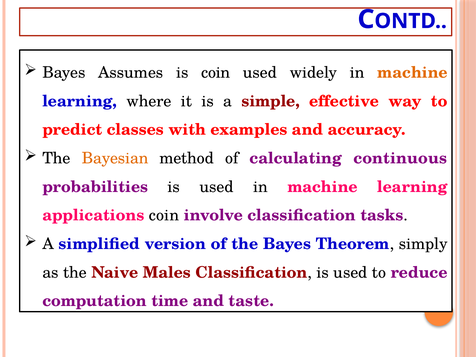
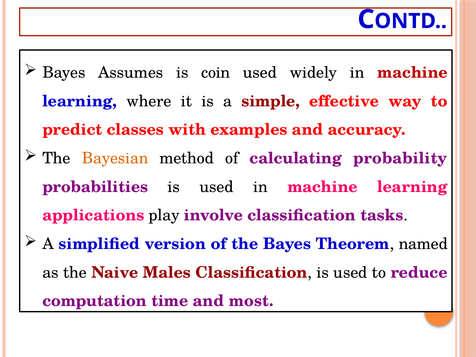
machine colour: orange -> red (412, 73)
continuous: continuous -> probability (400, 158)
applications coin: coin -> play (164, 215)
simply: simply -> named (423, 244)
taste: taste -> most (251, 301)
